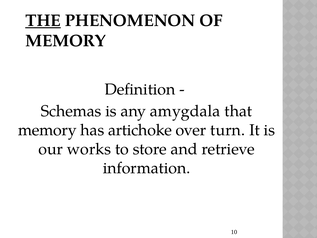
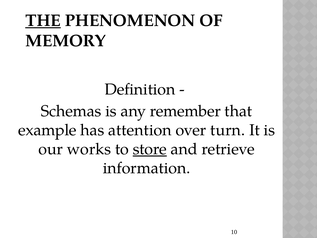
amygdala: amygdala -> remember (185, 111)
memory: memory -> example (47, 130)
artichoke: artichoke -> attention (140, 130)
store underline: none -> present (150, 149)
